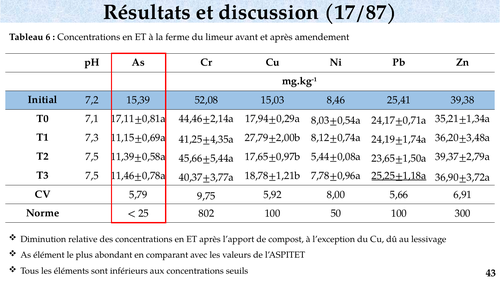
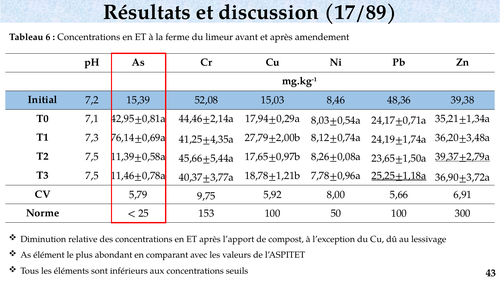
17/87: 17/87 -> 17/89 (361, 12)
25,41: 25,41 -> 48,36 (399, 100)
17,11±0,81a: 17,11±0,81a -> 42,95±0,81a (138, 119)
11,15±0,69a: 11,15±0,69a -> 76,14±0,69a (138, 138)
5,44±0,08a: 5,44±0,08a -> 8,26±0,08a (336, 157)
39,37±2,79a underline: none -> present (463, 157)
802: 802 -> 153 (206, 213)
